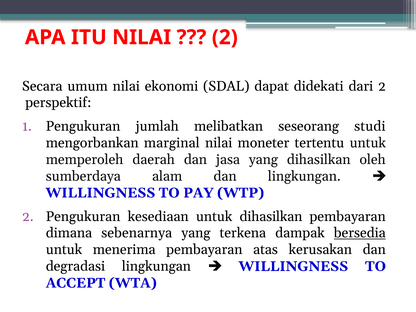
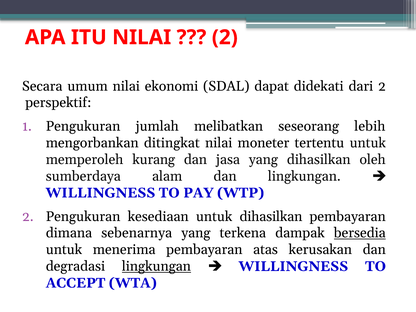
studi: studi -> lebih (370, 126)
marginal: marginal -> ditingkat (172, 143)
daerah: daerah -> kurang (154, 160)
lingkungan underline: none -> present (156, 266)
